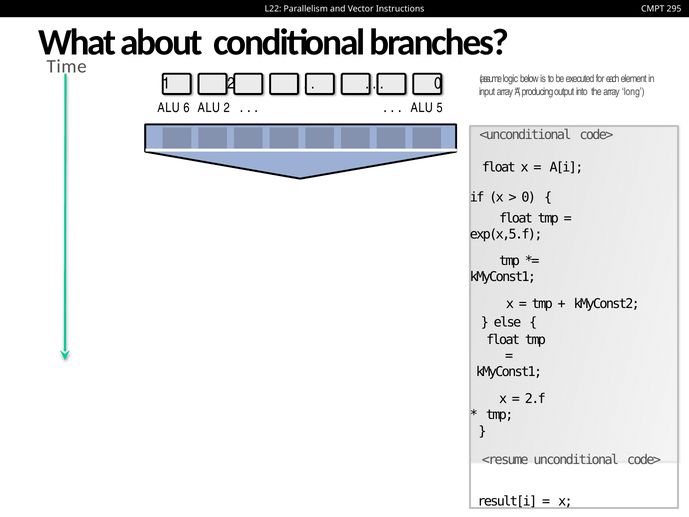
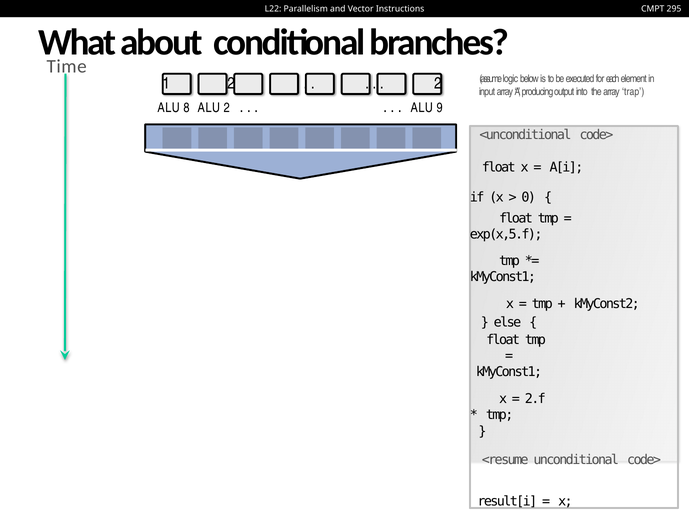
0: 0 -> 2 (438, 83)
long: long -> trap (633, 92)
6: 6 -> 8 (187, 108)
5: 5 -> 9 (440, 108)
